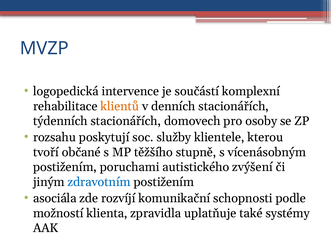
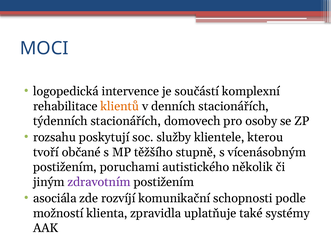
MVZP: MVZP -> MOCI (44, 48)
zvýšení: zvýšení -> několik (253, 167)
zdravotním colour: blue -> purple (99, 182)
